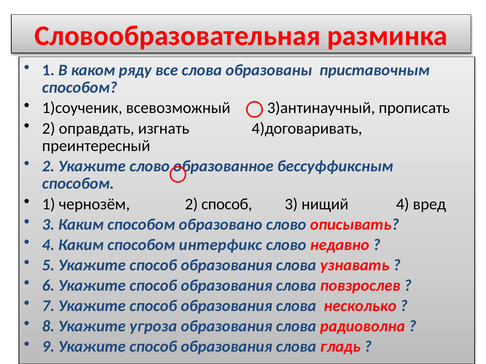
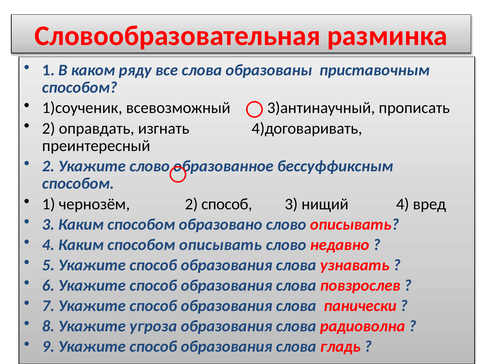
способом интерфикс: интерфикс -> описывать (220, 245)
несколько: несколько -> панически (360, 306)
